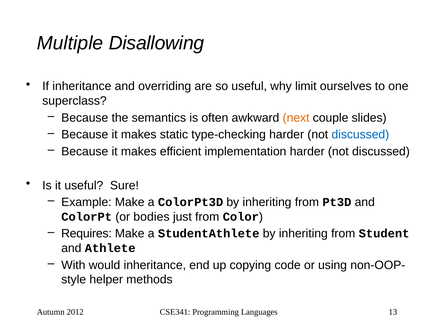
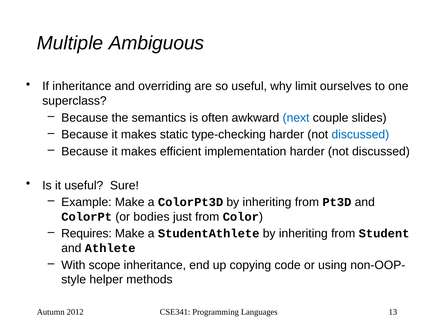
Disallowing: Disallowing -> Ambiguous (156, 43)
next colour: orange -> blue (296, 118)
would: would -> scope (105, 265)
